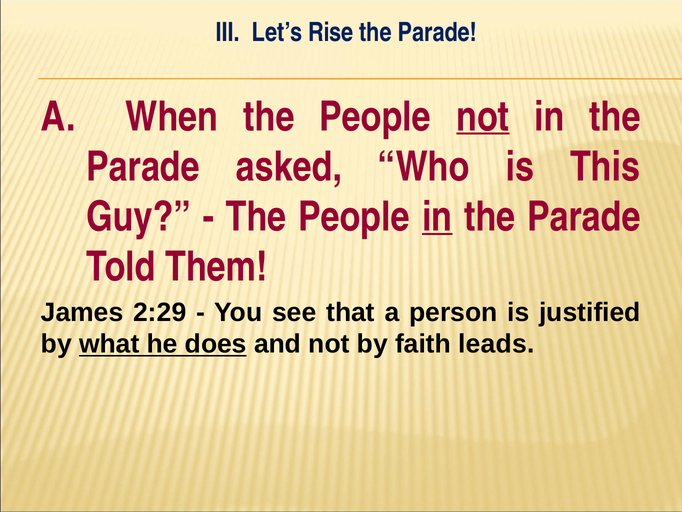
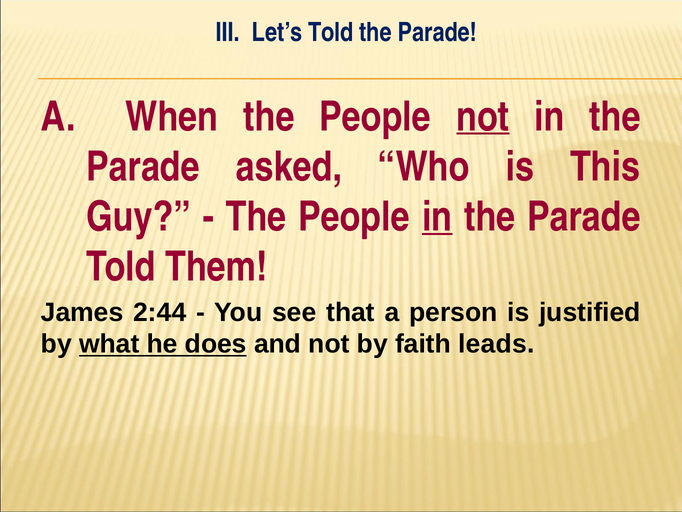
Let’s Rise: Rise -> Told (331, 32)
2:29: 2:29 -> 2:44 (160, 312)
